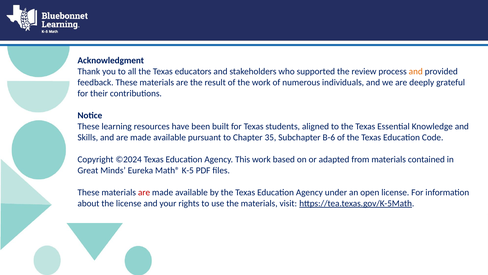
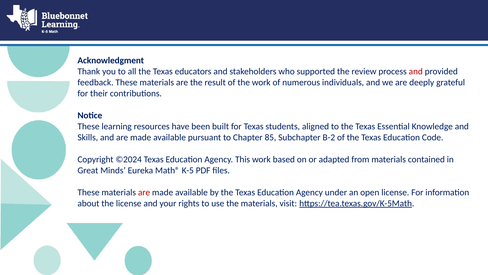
and colour: orange -> red (416, 71)
35: 35 -> 85 (270, 137)
B-6: B-6 -> B-2 (329, 137)
